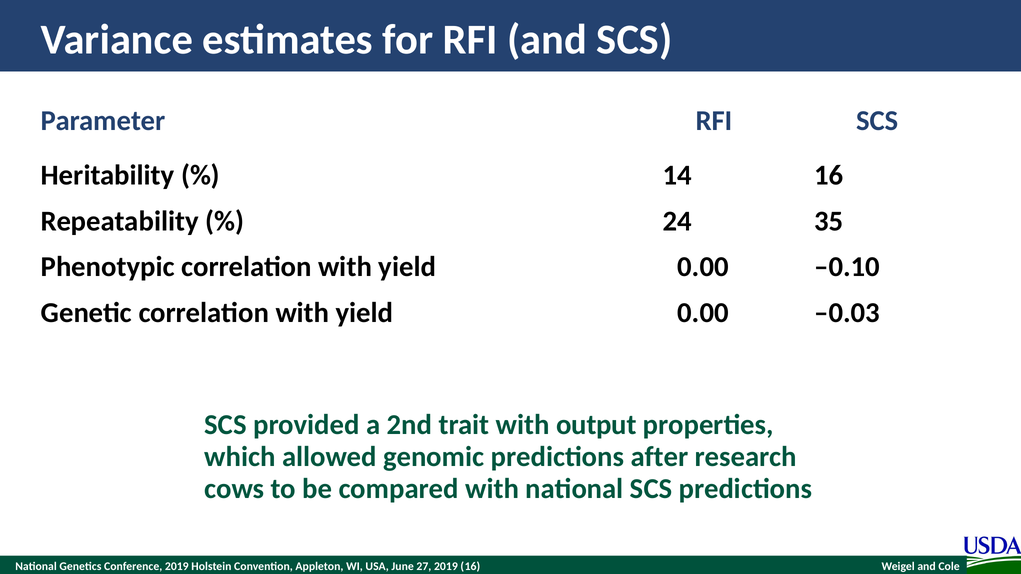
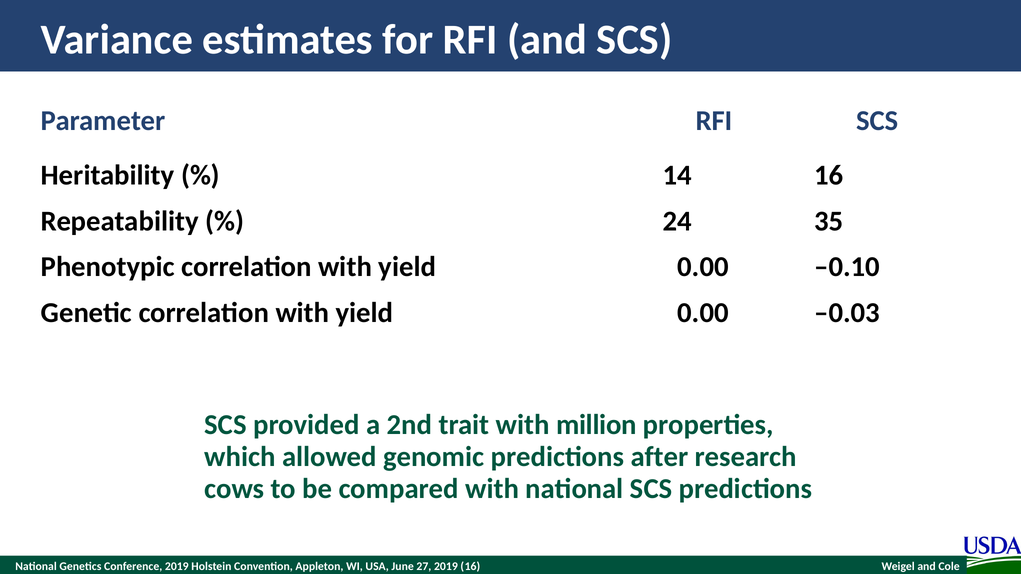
output: output -> million (596, 425)
